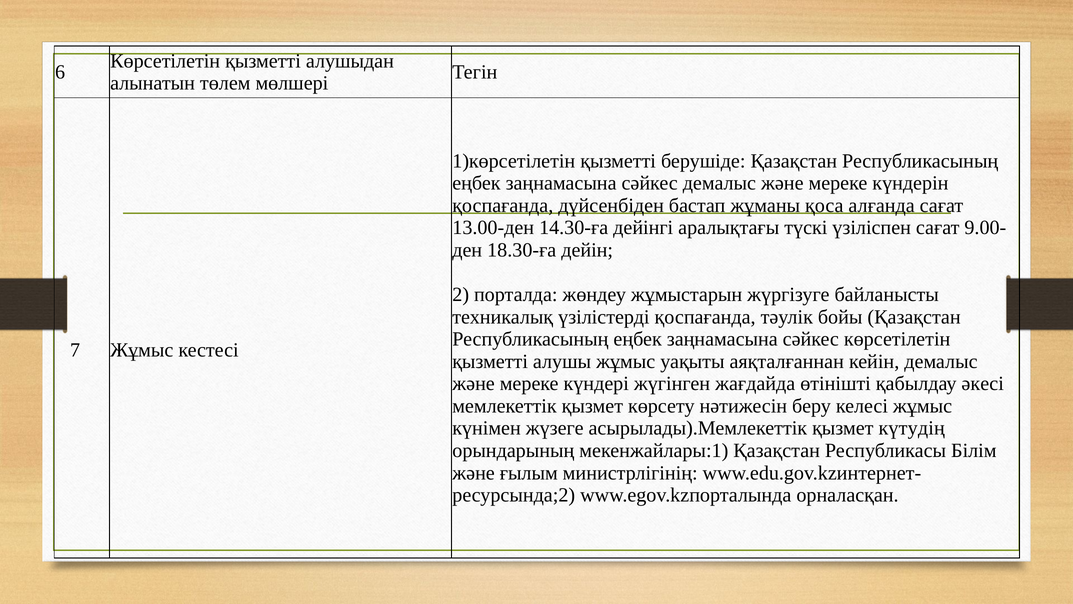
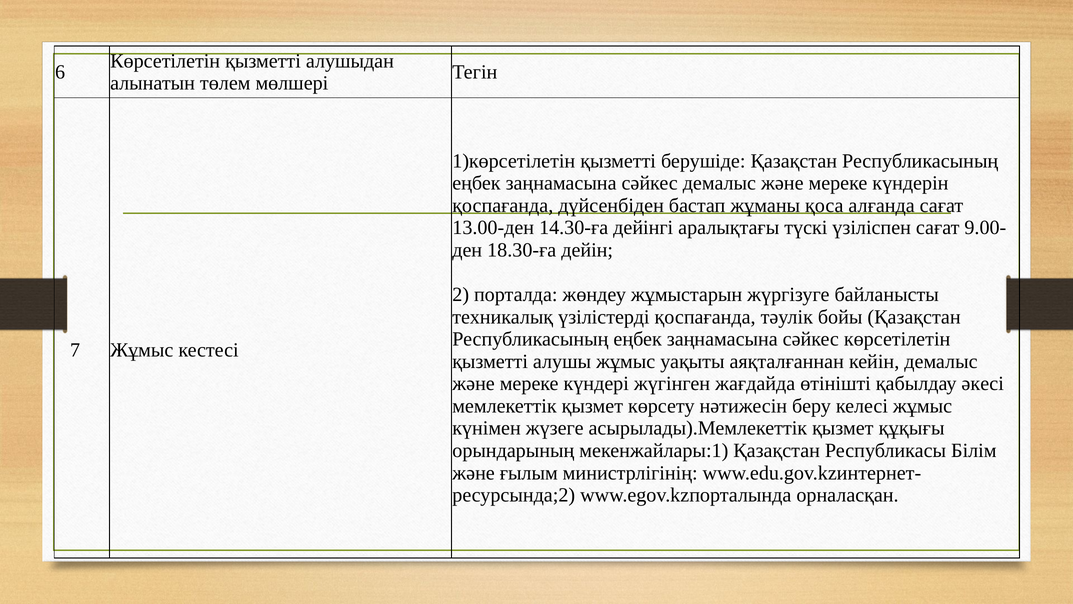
күтудің: күтудің -> құқығы (912, 428)
